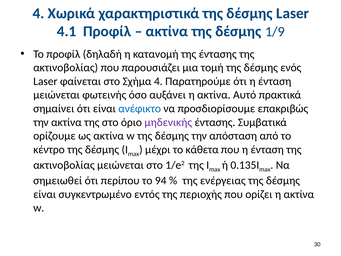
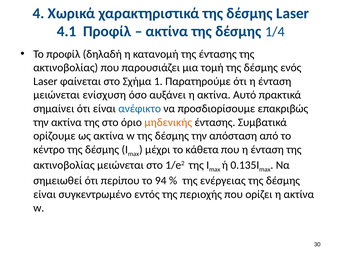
1/9: 1/9 -> 1/4 (275, 32)
Σχήμα 4: 4 -> 1 (158, 81)
φωτεινής: φωτεινής -> ενίσχυση (104, 95)
μηδενικής colour: purple -> orange (168, 122)
